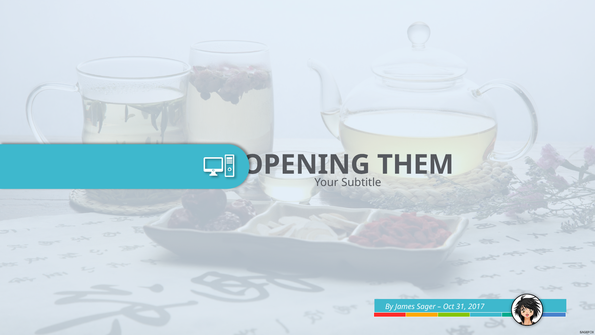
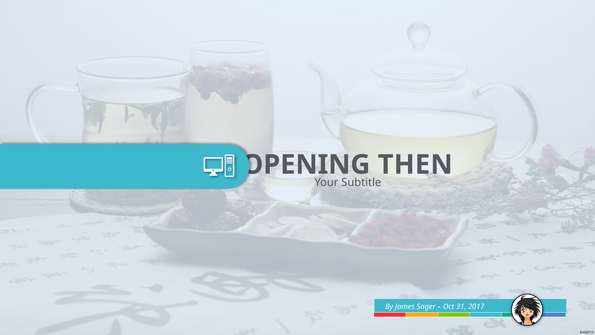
THEM: THEM -> THEN (415, 165)
